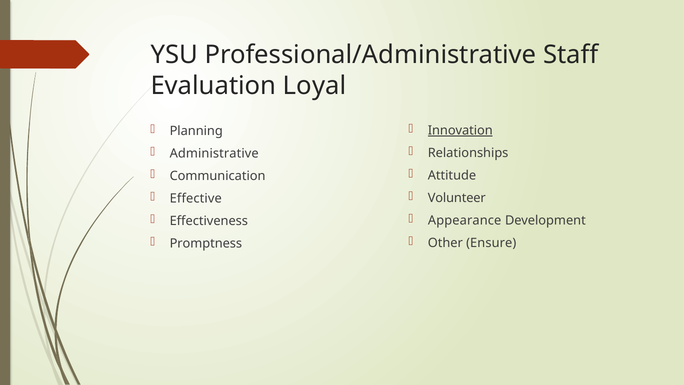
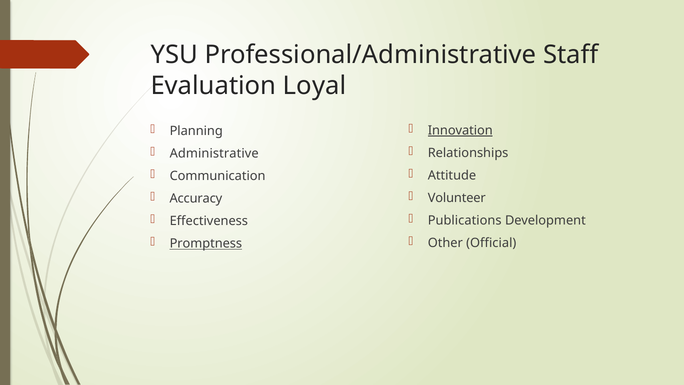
Effective: Effective -> Accuracy (196, 198)
Appearance: Appearance -> Publications (465, 221)
Ensure: Ensure -> Official (491, 243)
Promptness underline: none -> present (206, 243)
